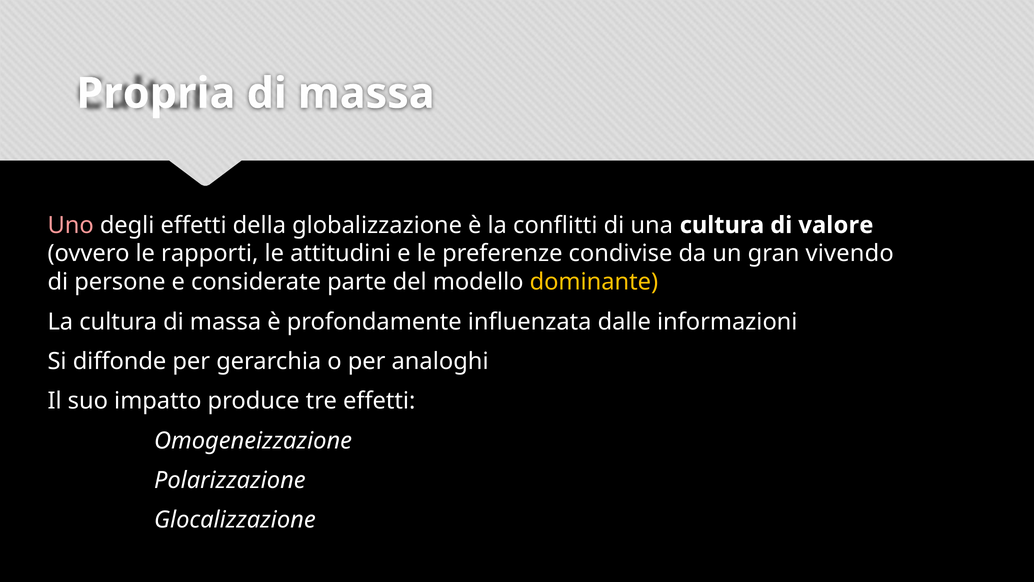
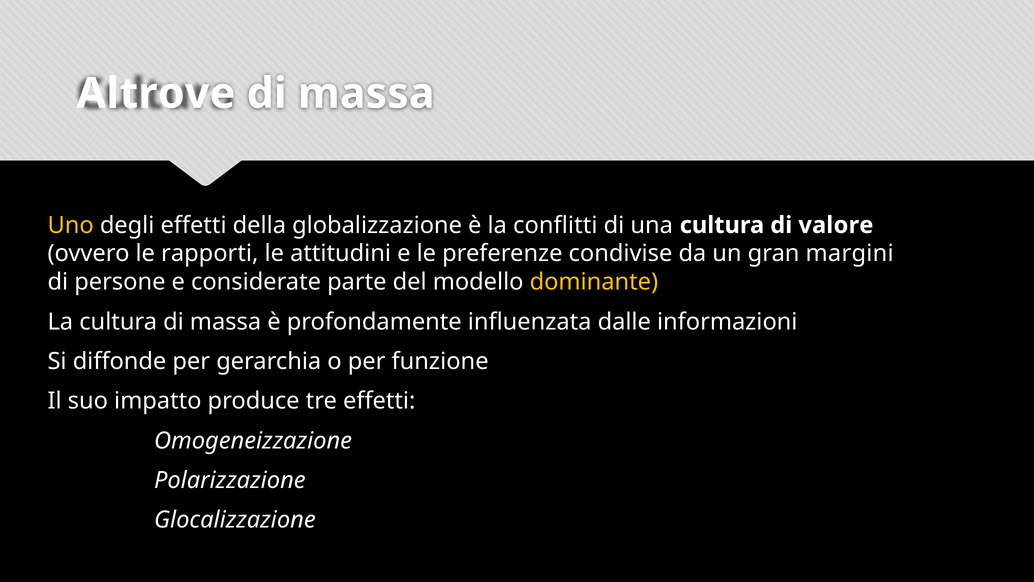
Propria: Propria -> Altrove (156, 93)
Uno colour: pink -> yellow (71, 225)
vivendo: vivendo -> margini (850, 253)
analoghi: analoghi -> funzione (440, 361)
